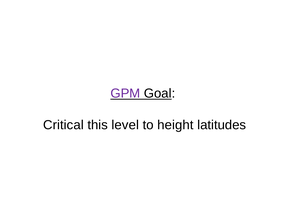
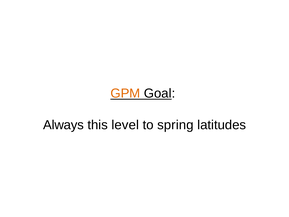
GPM colour: purple -> orange (125, 93)
Critical: Critical -> Always (64, 125)
height: height -> spring (175, 125)
